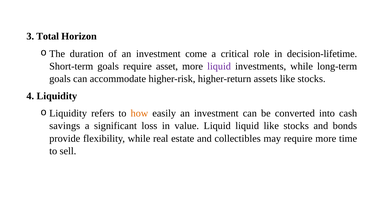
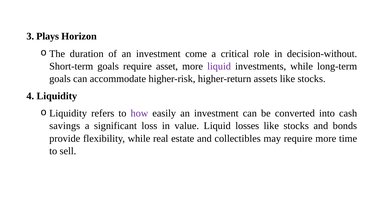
Total: Total -> Plays (48, 36)
decision-lifetime: decision-lifetime -> decision-without (322, 54)
how colour: orange -> purple (139, 114)
Liquid liquid: liquid -> losses (247, 126)
